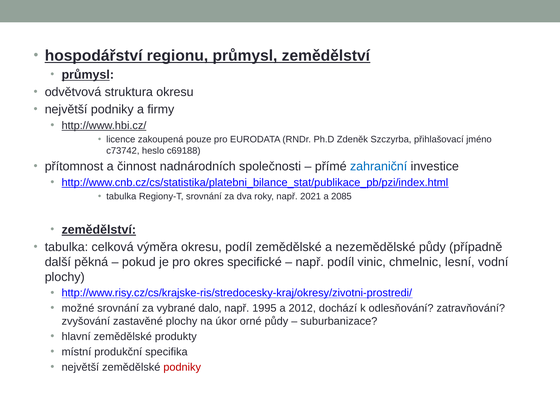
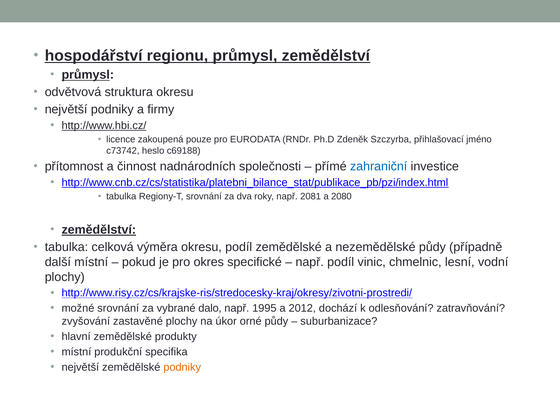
2021: 2021 -> 2081 (311, 196)
2085: 2085 -> 2080 (341, 196)
další pěkná: pěkná -> místní (91, 262)
podniky colour: red -> orange (182, 367)
